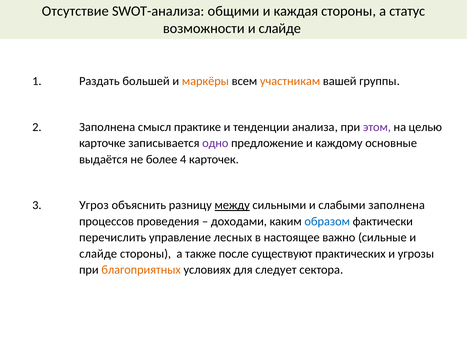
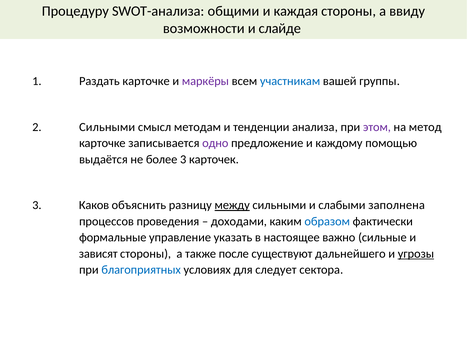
Отсутствие: Отсутствие -> Процедуру (75, 11)
статус: статус -> ввиду (407, 11)
Раздать большей: большей -> карточке (146, 81)
маркёры colour: orange -> purple (205, 81)
участникам colour: orange -> blue (290, 81)
2 Заполнена: Заполнена -> Сильными (107, 127)
практике: практике -> методам (197, 127)
целью: целью -> метод (425, 127)
основные: основные -> помощью (391, 143)
более 4: 4 -> 3 (183, 159)
Угроз: Угроз -> Каков (94, 205)
перечислить: перечислить -> формальные (113, 238)
лесных: лесных -> указать (233, 238)
слайде: слайде -> зависят (98, 254)
практических: практических -> дальнейшего (350, 254)
угрозы underline: none -> present (416, 254)
благоприятных colour: orange -> blue (141, 270)
